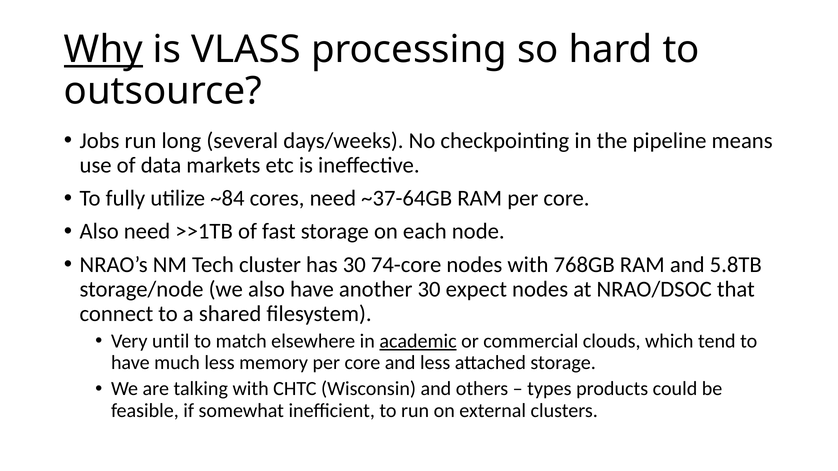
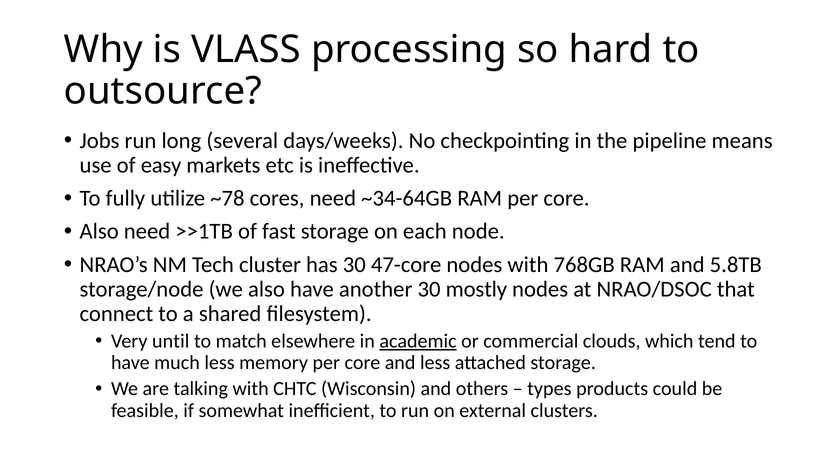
Why underline: present -> none (103, 50)
data: data -> easy (161, 165)
~84: ~84 -> ~78 (227, 198)
~37-64GB: ~37-64GB -> ~34-64GB (407, 198)
74-core: 74-core -> 47-core (406, 265)
expect: expect -> mostly (476, 289)
